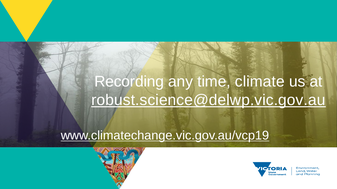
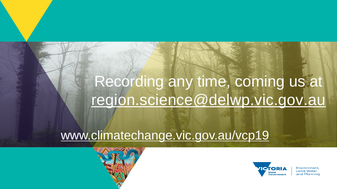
climate: climate -> coming (260, 82)
robust.science@delwp.vic.gov.au: robust.science@delwp.vic.gov.au -> region.science@delwp.vic.gov.au (208, 100)
